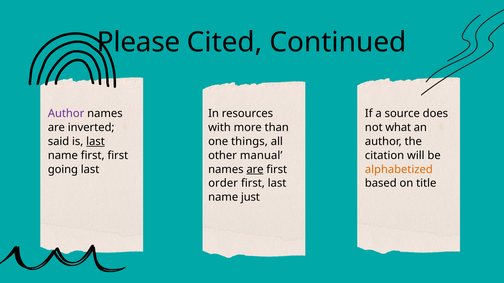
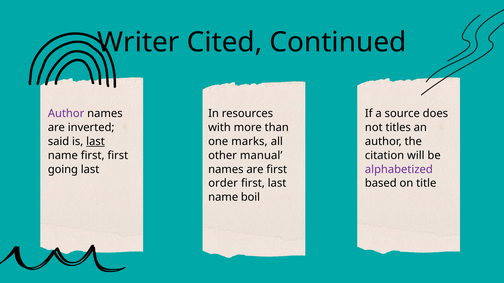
Please: Please -> Writer (138, 42)
what: what -> titles (398, 128)
things: things -> marks (249, 142)
are underline: present -> none (255, 170)
alphabetized colour: orange -> purple (399, 170)
just: just -> boil (250, 198)
